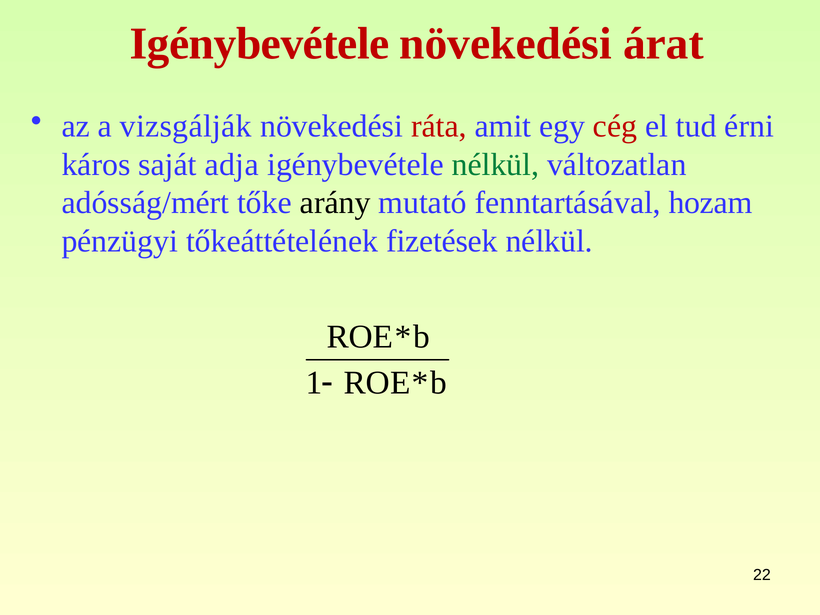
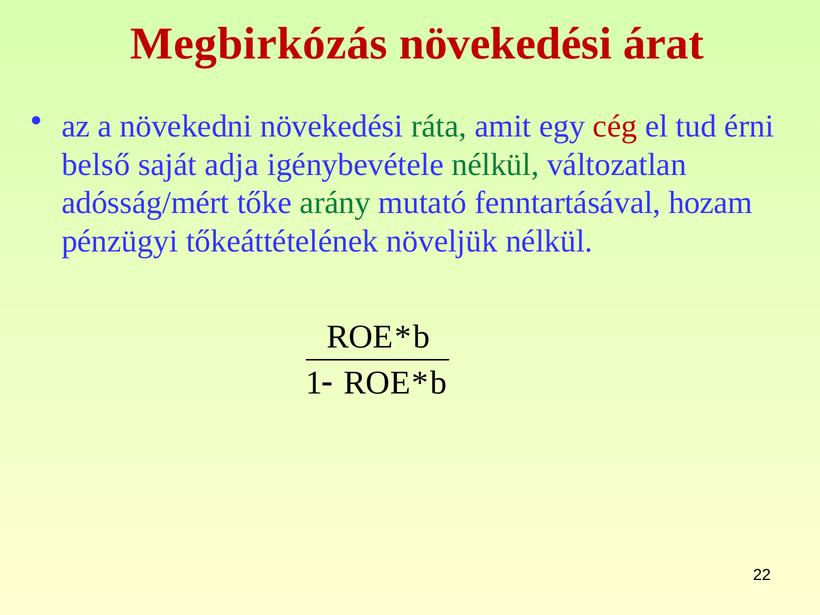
Igénybevétele: Igénybevétele -> Megbirkózás (259, 44)
vizsgálják: vizsgálják -> növekedni (186, 126)
ráta colour: red -> green (439, 126)
káros: káros -> belső (96, 165)
arány colour: black -> green (335, 203)
fizetések: fizetések -> növeljük (442, 241)
